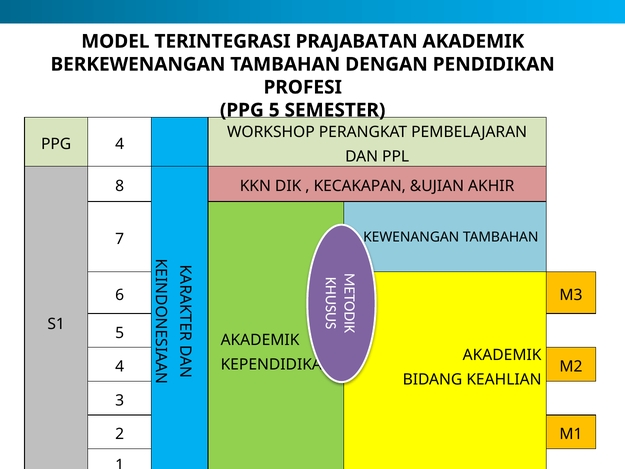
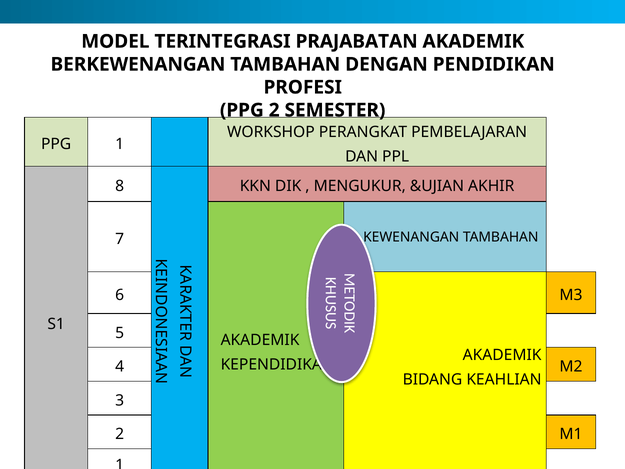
PPG 5: 5 -> 2 (274, 110)
PPG 4: 4 -> 1 (120, 144)
KECAKAPAN: KECAKAPAN -> MENGUKUR (360, 186)
